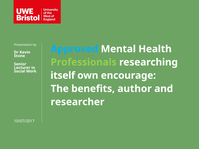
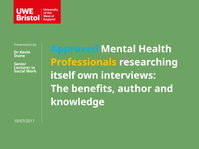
Professionals colour: light green -> yellow (84, 62)
encourage: encourage -> interviews (128, 76)
researcher: researcher -> knowledge (78, 102)
